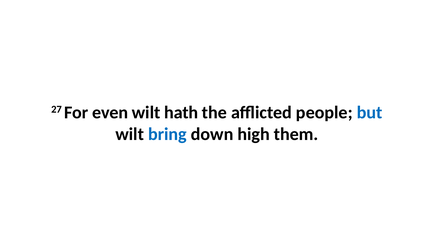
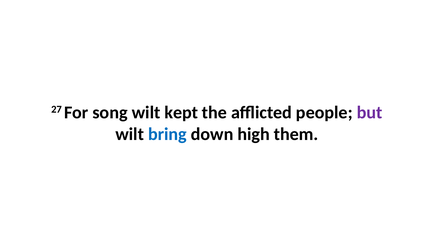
even: even -> song (110, 112)
hath: hath -> kept (181, 112)
but colour: blue -> purple (370, 112)
